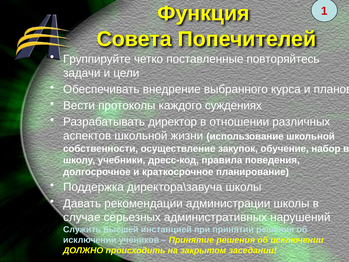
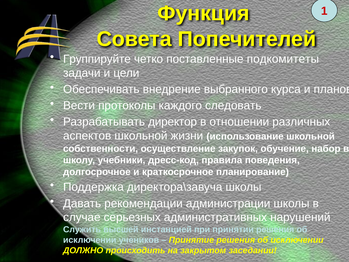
повторяйтесь: повторяйтесь -> подкомитеты (283, 59)
суждениях: суждениях -> следовать (233, 106)
